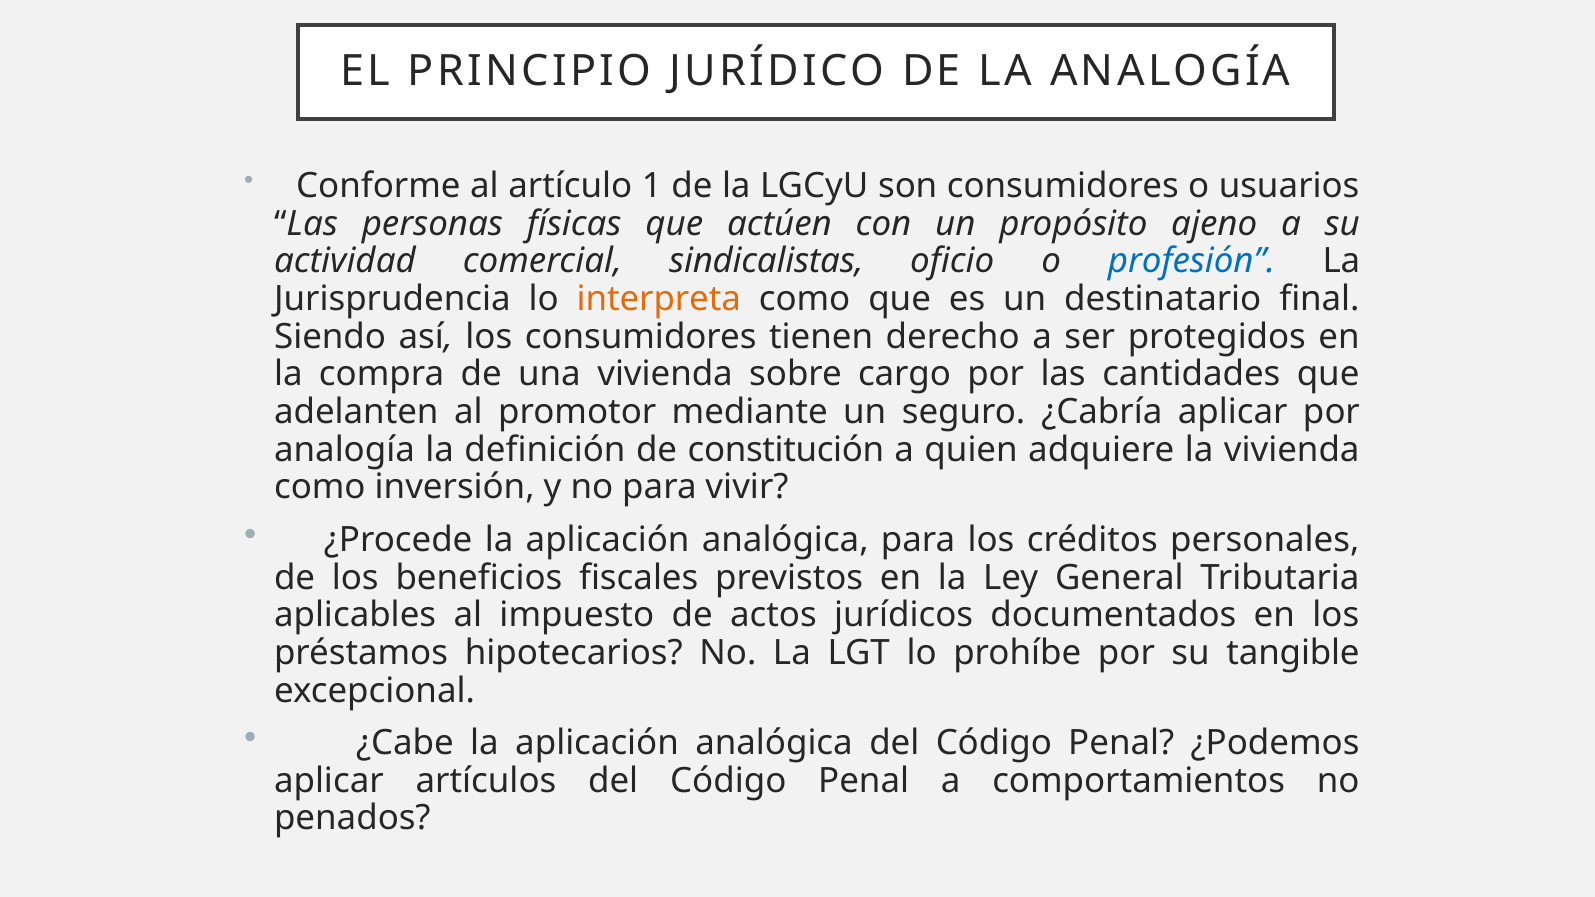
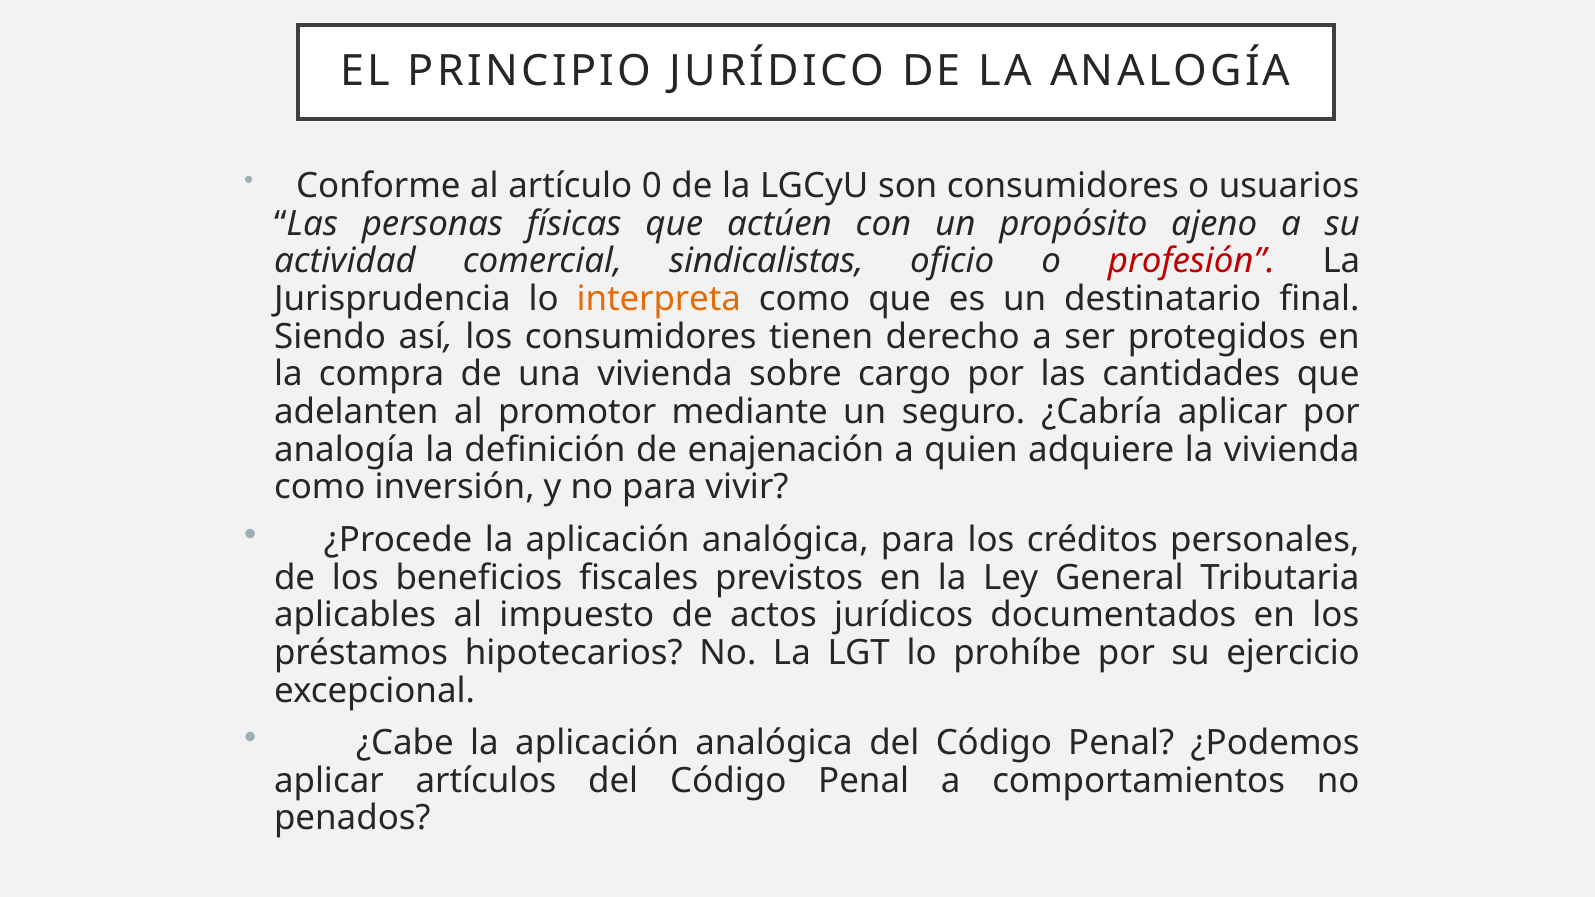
1: 1 -> 0 (652, 186)
profesión colour: blue -> red (1191, 261)
constitución: constitución -> enajenación (786, 450)
tangible: tangible -> ejercicio (1293, 653)
